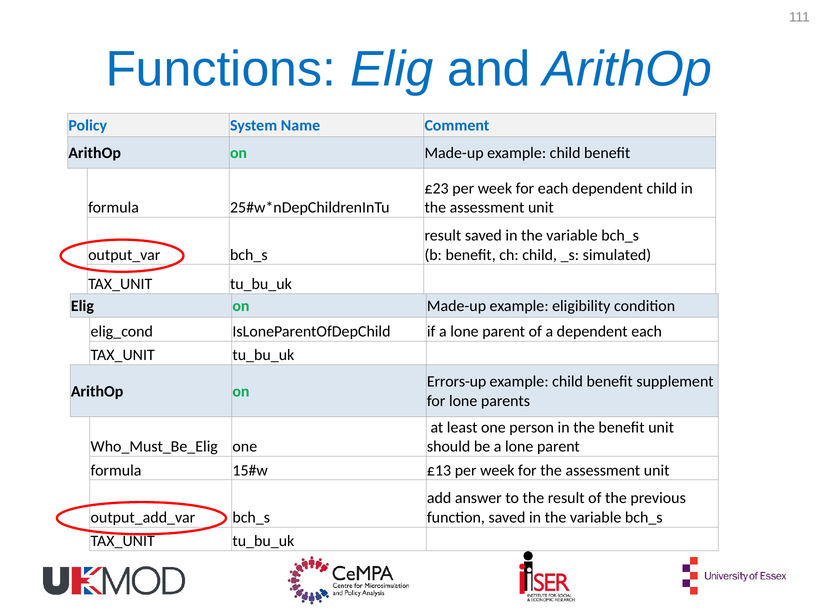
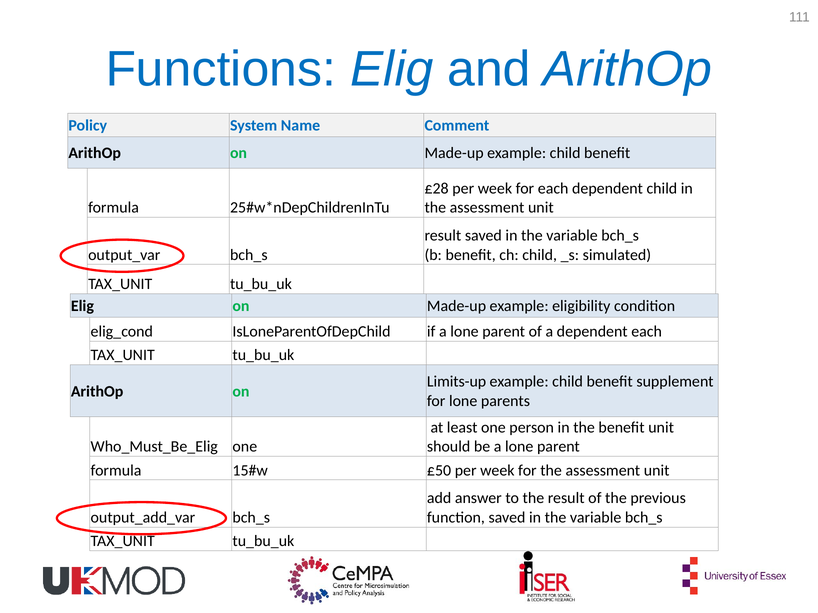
£23: £23 -> £28 (437, 189)
Errors-up: Errors-up -> Limits-up (457, 382)
£13: £13 -> £50 (439, 471)
